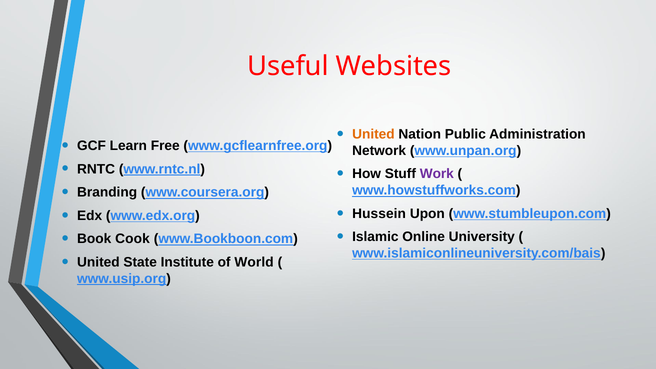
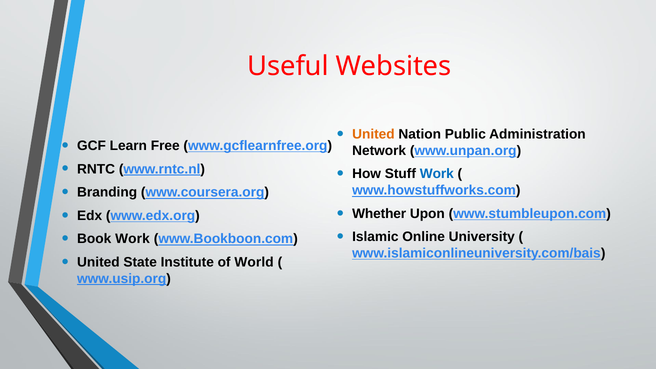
Work colour: purple -> blue (437, 174)
Hussein: Hussein -> Whether (379, 214)
Book Cook: Cook -> Work (132, 239)
